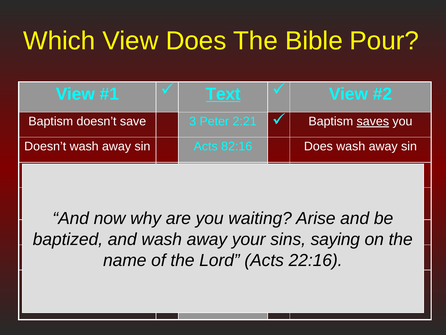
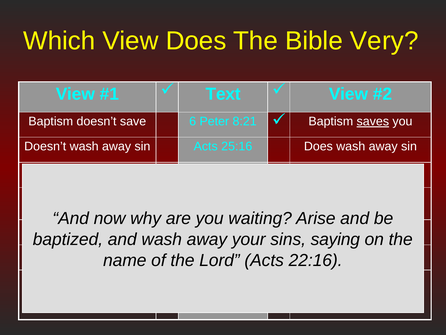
Pour: Pour -> Very (384, 41)
Text underline: present -> none (223, 94)
save 3: 3 -> 6 (193, 121)
2:21: 2:21 -> 8:21 (245, 121)
82:16: 82:16 -> 25:16 (237, 146)
